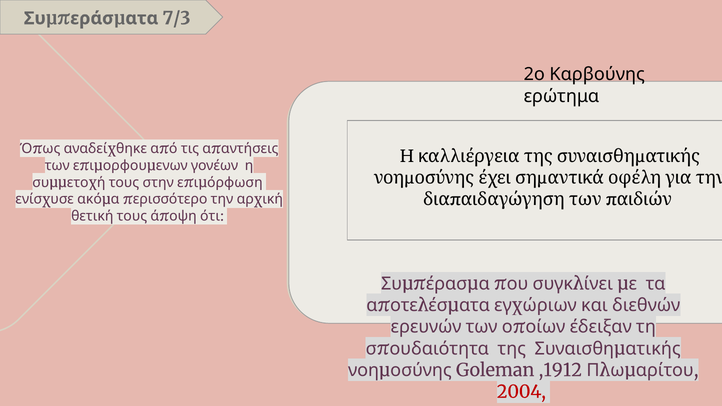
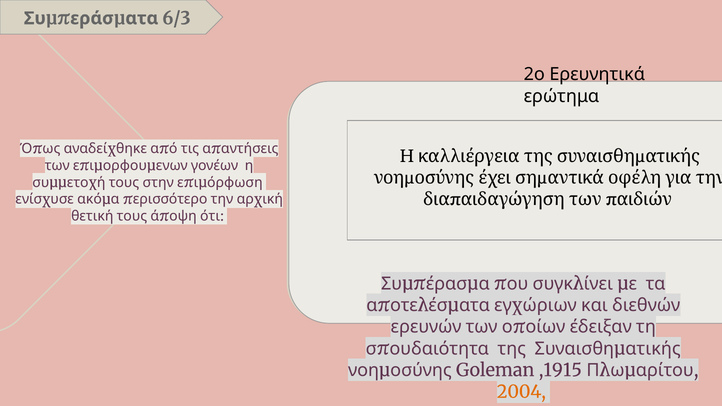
7/3: 7/3 -> 6/3 (177, 18)
Καρβούνης: Καρβούνης -> Ερευνητικά (597, 74)
,1912: ,1912 -> ,1915 (560, 370)
2004 colour: red -> orange (521, 392)
